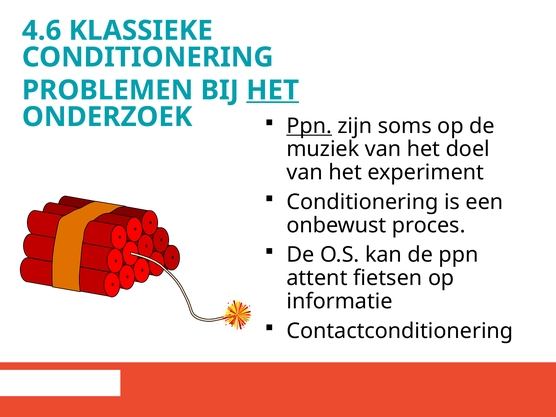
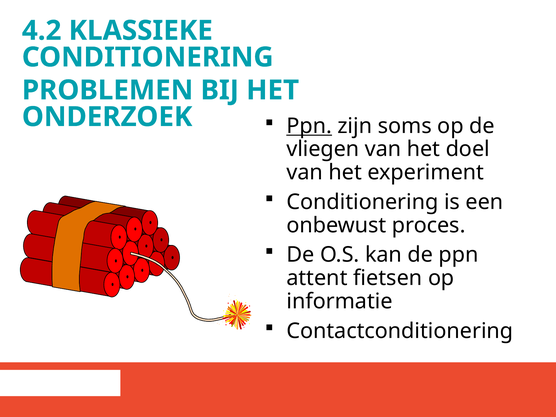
4.6: 4.6 -> 4.2 (42, 31)
HET underline: present -> none (273, 90)
muziek: muziek -> vliegen (323, 149)
